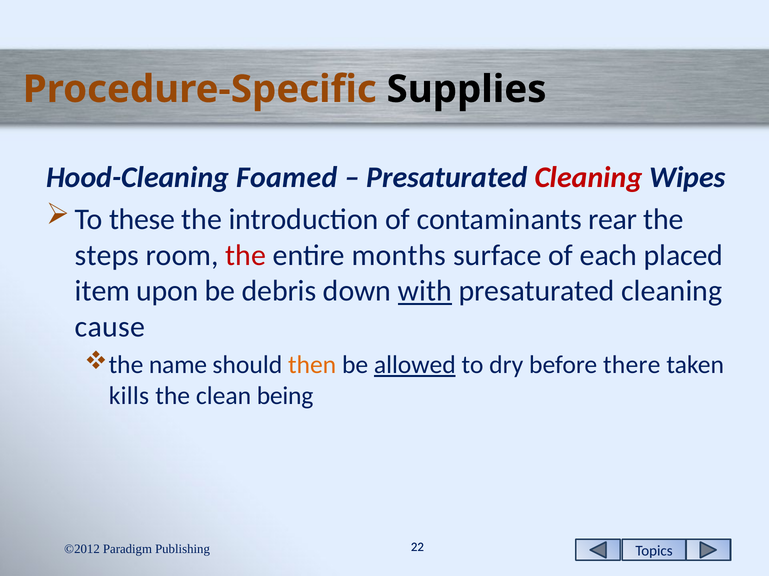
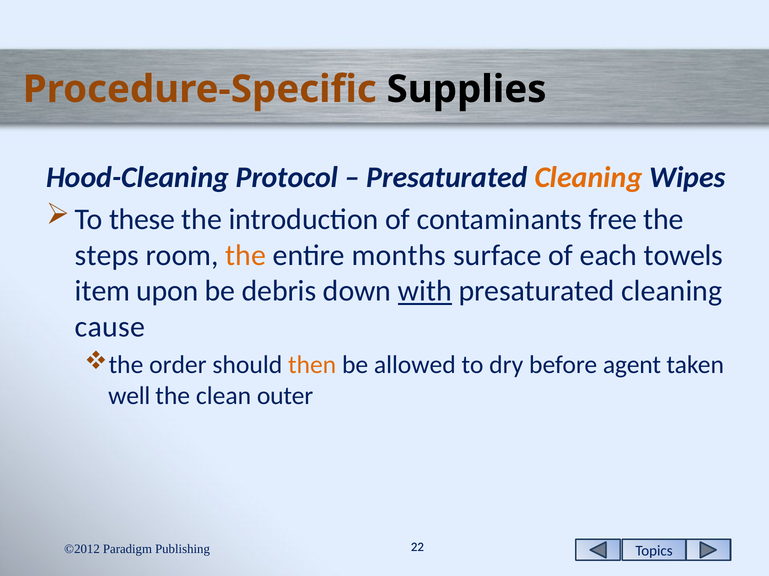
Foamed: Foamed -> Protocol (287, 178)
Cleaning colour: red -> orange (588, 178)
rear: rear -> free (613, 220)
the colour: red -> orange (246, 255)
placed: placed -> towels (683, 255)
name: name -> order (178, 365)
allowed underline: present -> none (415, 365)
there: there -> agent (632, 365)
kills: kills -> well (129, 396)
being: being -> outer (285, 396)
